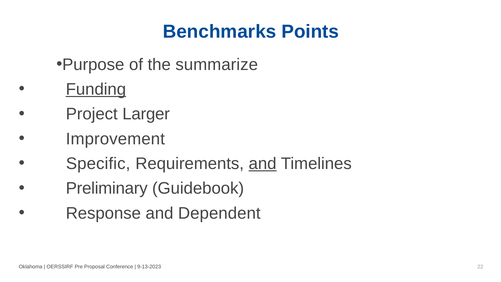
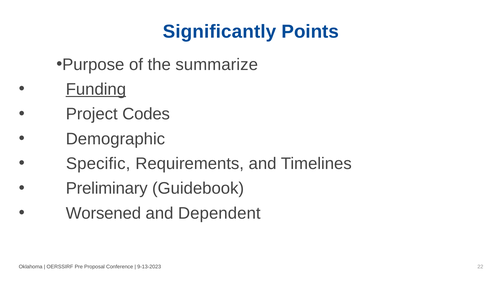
Benchmarks: Benchmarks -> Significantly (220, 32)
Larger: Larger -> Codes (146, 114)
Improvement: Improvement -> Demographic (115, 139)
and underline: present -> none (263, 164)
Response: Response -> Worsened (103, 213)
